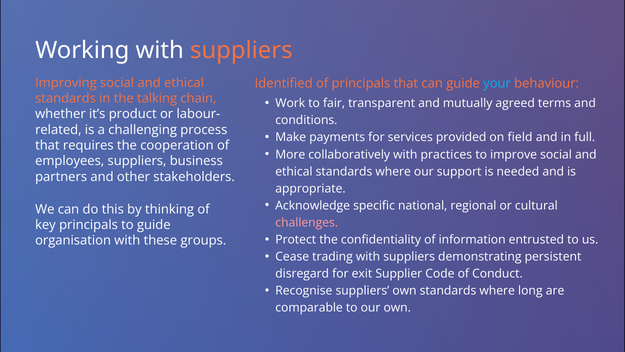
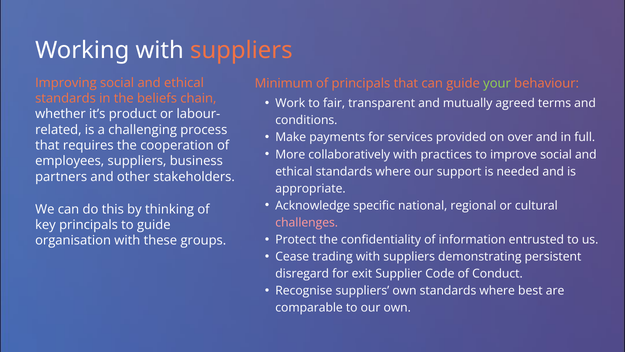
Identified: Identified -> Minimum (284, 84)
your colour: light blue -> light green (497, 84)
talking: talking -> beliefs (157, 98)
field: field -> over (520, 137)
long: long -> best (530, 290)
